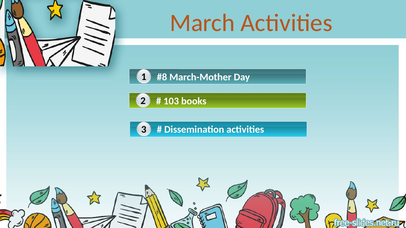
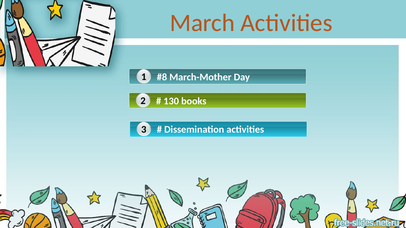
103: 103 -> 130 (171, 101)
